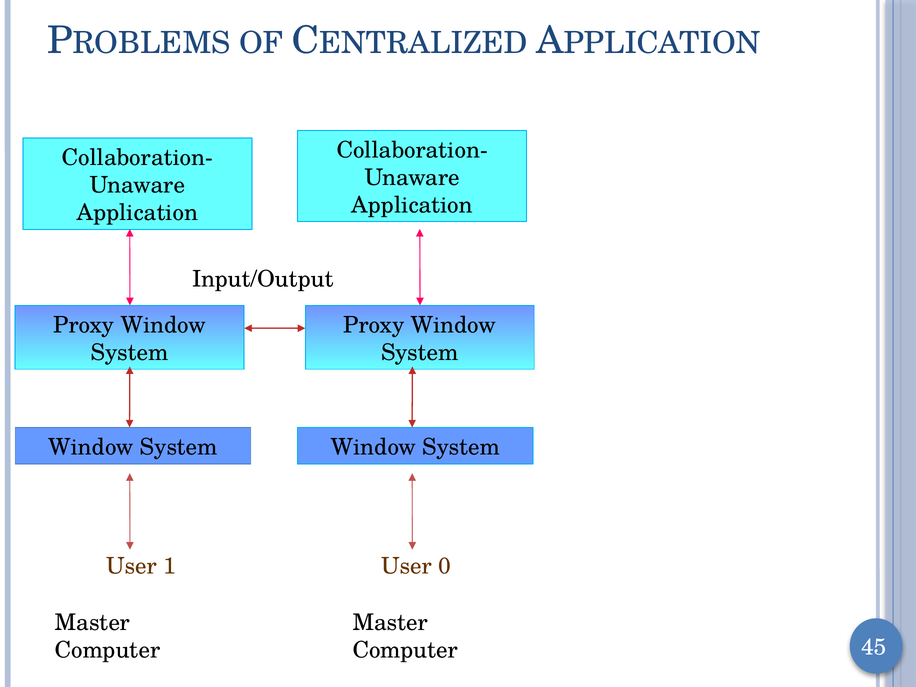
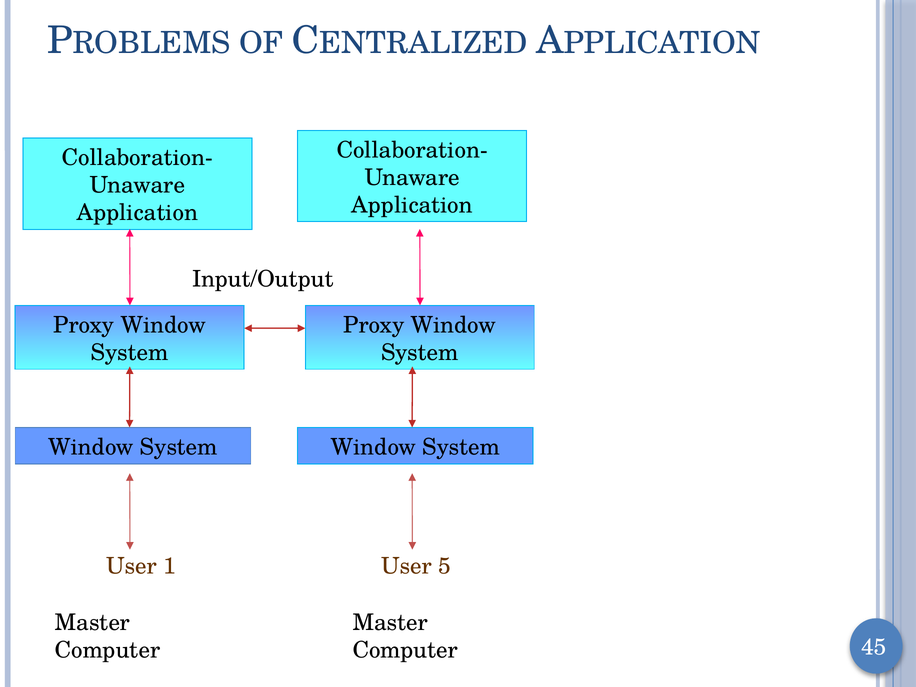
0: 0 -> 5 (444, 566)
